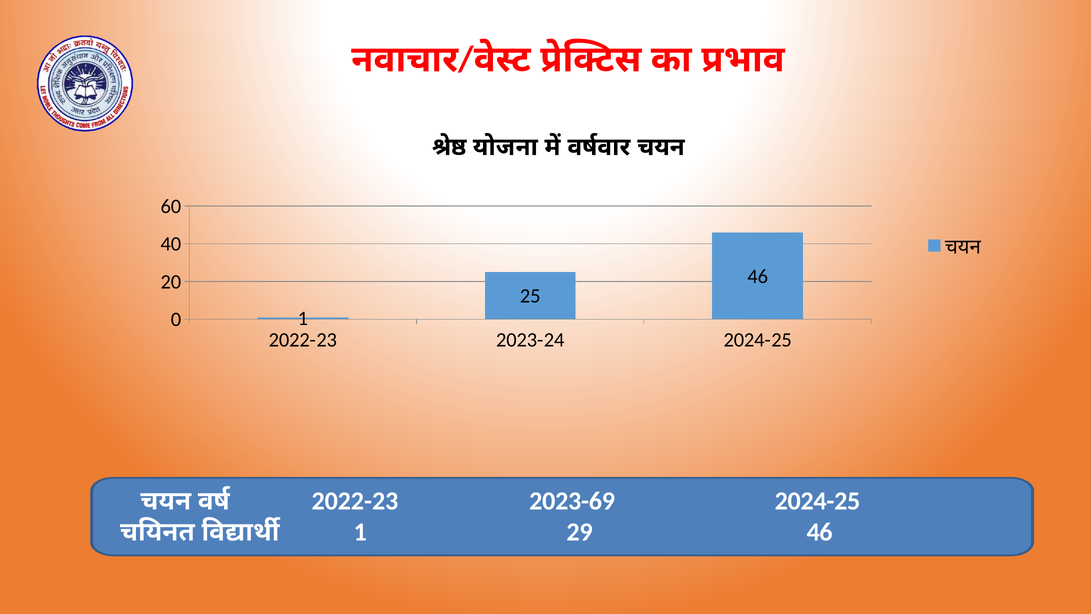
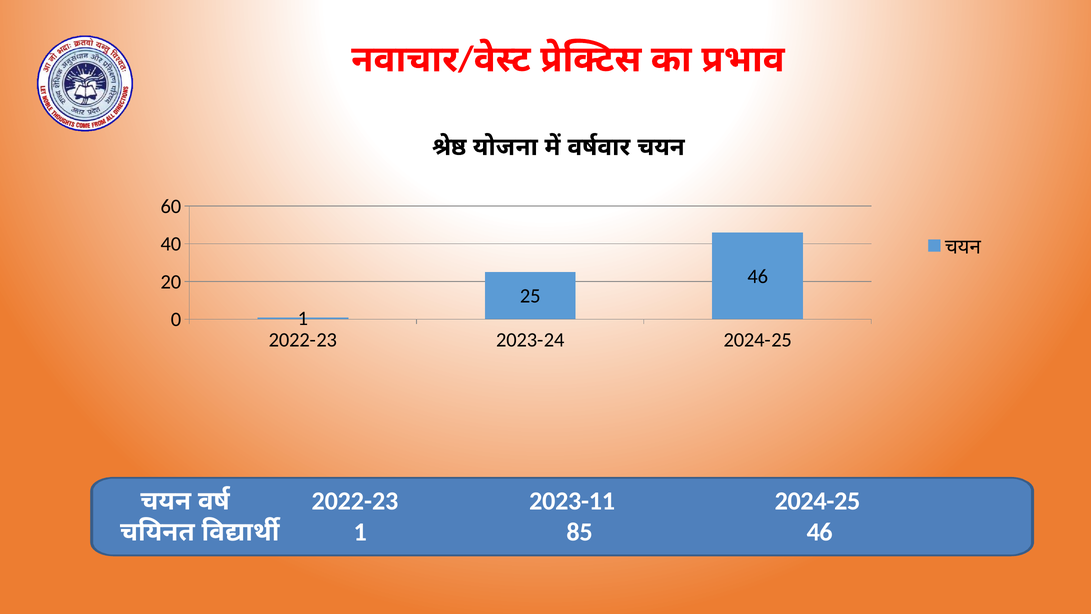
2023-69: 2023-69 -> 2023-11 (572, 501)
29: 29 -> 85 (580, 532)
